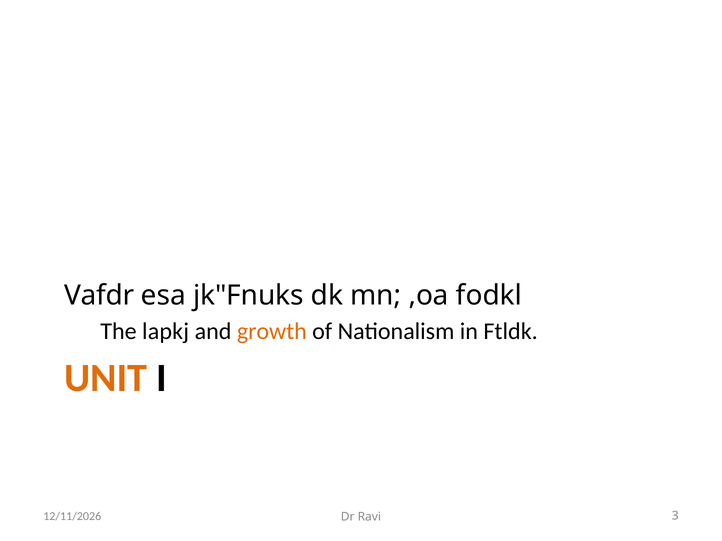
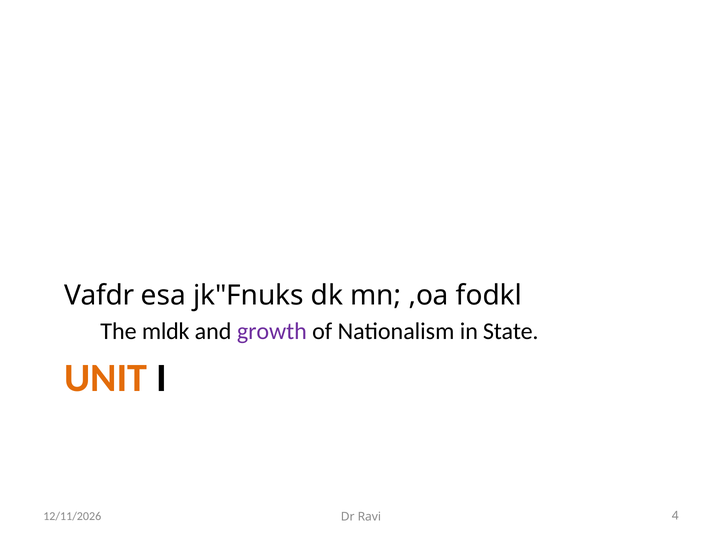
lapkj: lapkj -> mldk (166, 332)
growth colour: orange -> purple (272, 332)
Ftldk: Ftldk -> State (511, 332)
3: 3 -> 4 (675, 516)
